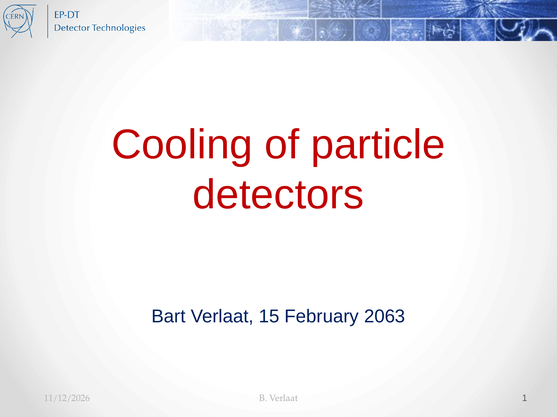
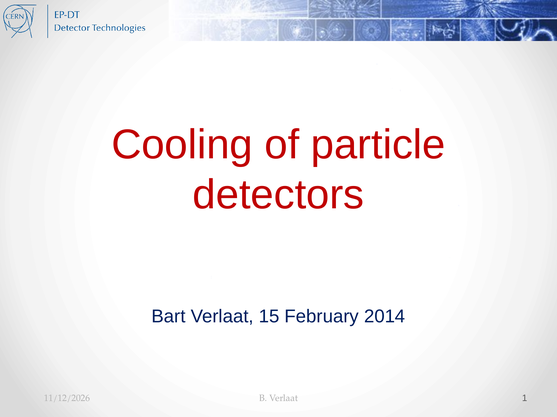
2063: 2063 -> 2014 (385, 317)
